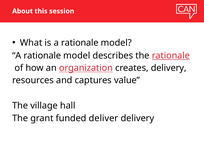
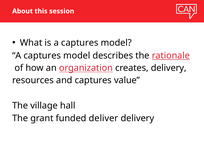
is a rationale: rationale -> captures (80, 43)
rationale: rationale -> captures (42, 56)
